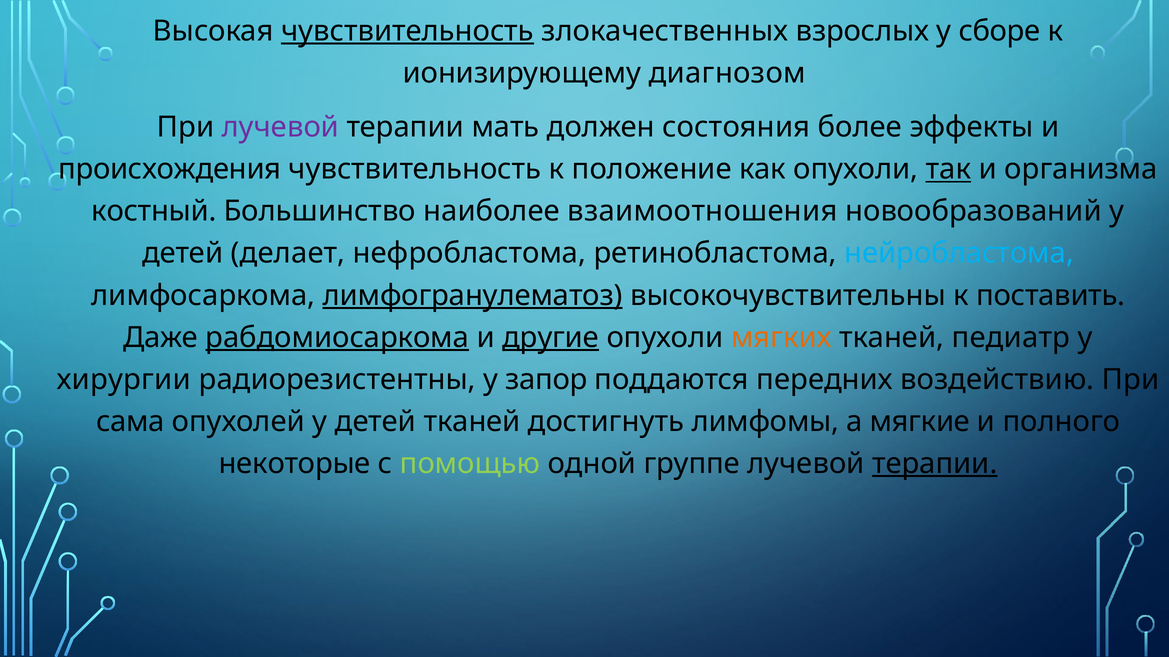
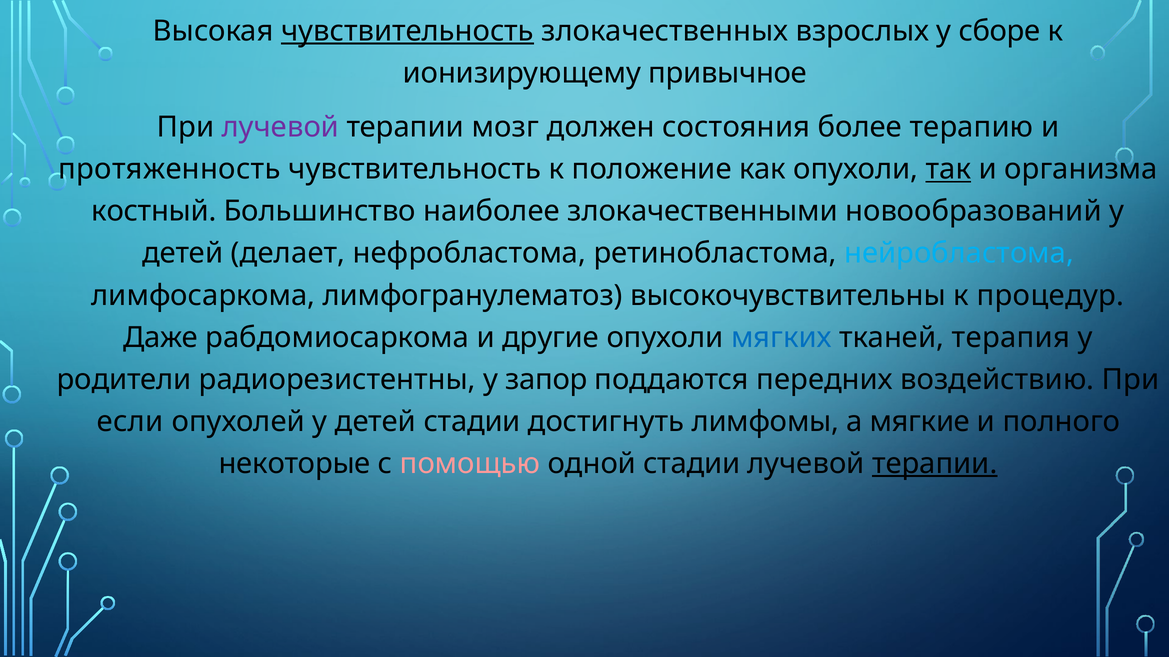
диагнозом: диагнозом -> привычное (728, 73)
мать: мать -> мозг (505, 127)
эффекты: эффекты -> терапию (971, 127)
происхождения: происхождения -> протяженность (169, 169)
взаимоотношения: взаимоотношения -> злокачественными (703, 211)
лимфогранулематоз underline: present -> none (473, 296)
поставить: поставить -> процедур (1051, 296)
рабдомиосаркома underline: present -> none (337, 338)
другие underline: present -> none (551, 338)
мягких colour: orange -> blue (781, 338)
педиатр: педиатр -> терапия (1011, 338)
хирургии: хирургии -> родители (124, 380)
сама: сама -> если (130, 422)
детей тканей: тканей -> стадии (472, 422)
помощью colour: light green -> pink (470, 464)
одной группе: группе -> стадии (692, 464)
